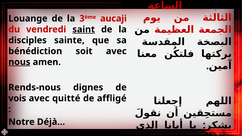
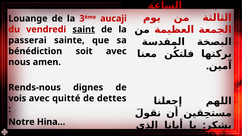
disciples: disciples -> passerai (27, 40)
nous underline: present -> none (19, 62)
affligé: affligé -> dettes (112, 98)
Déjà…: Déjà… -> Hina… (51, 122)
